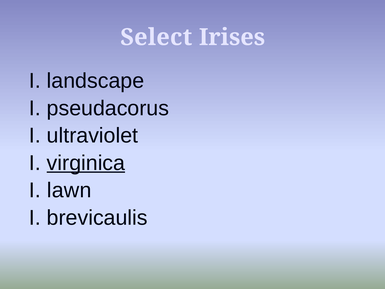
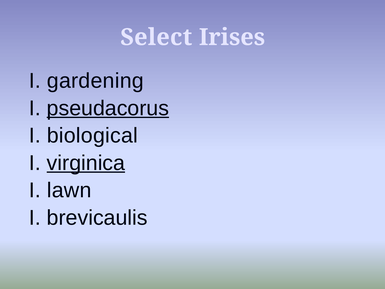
landscape: landscape -> gardening (95, 81)
pseudacorus underline: none -> present (108, 108)
ultraviolet: ultraviolet -> biological (92, 135)
